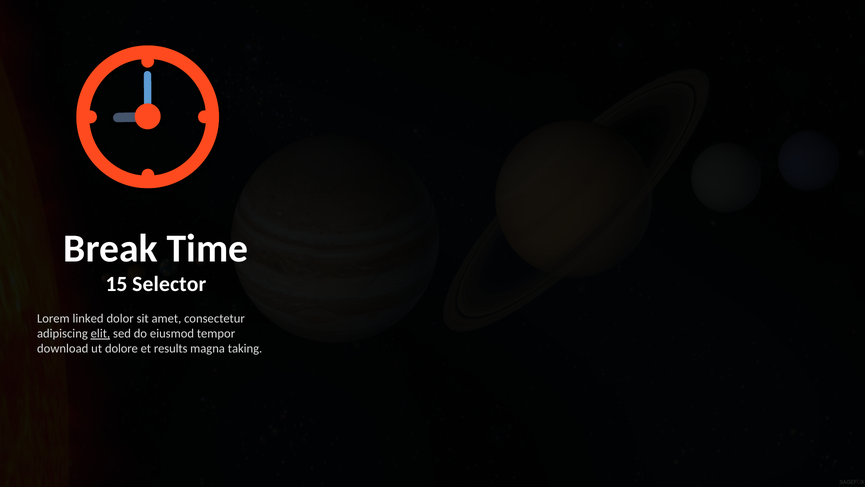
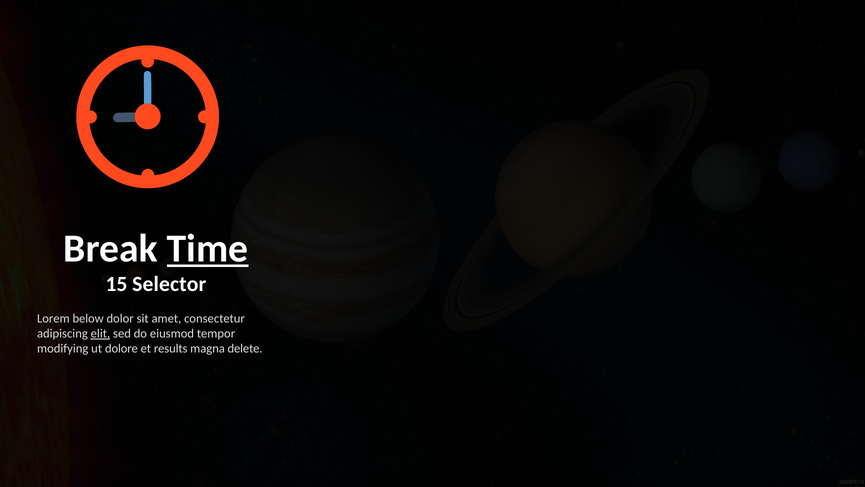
Time underline: none -> present (208, 248)
linked: linked -> below (88, 318)
download: download -> modifying (63, 348)
taking: taking -> delete (245, 348)
